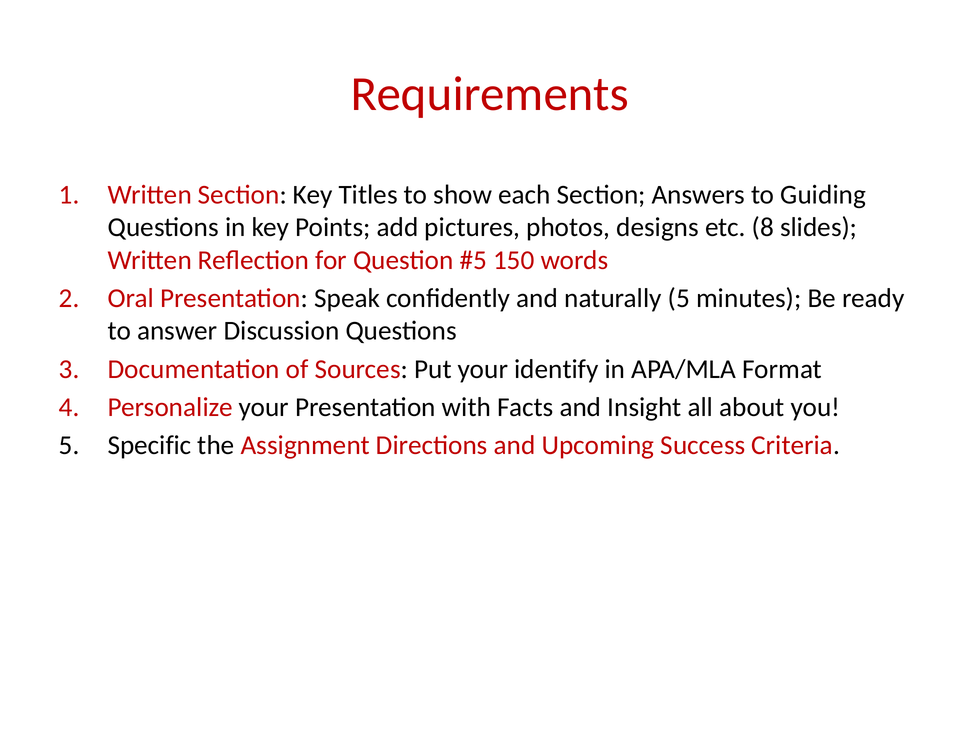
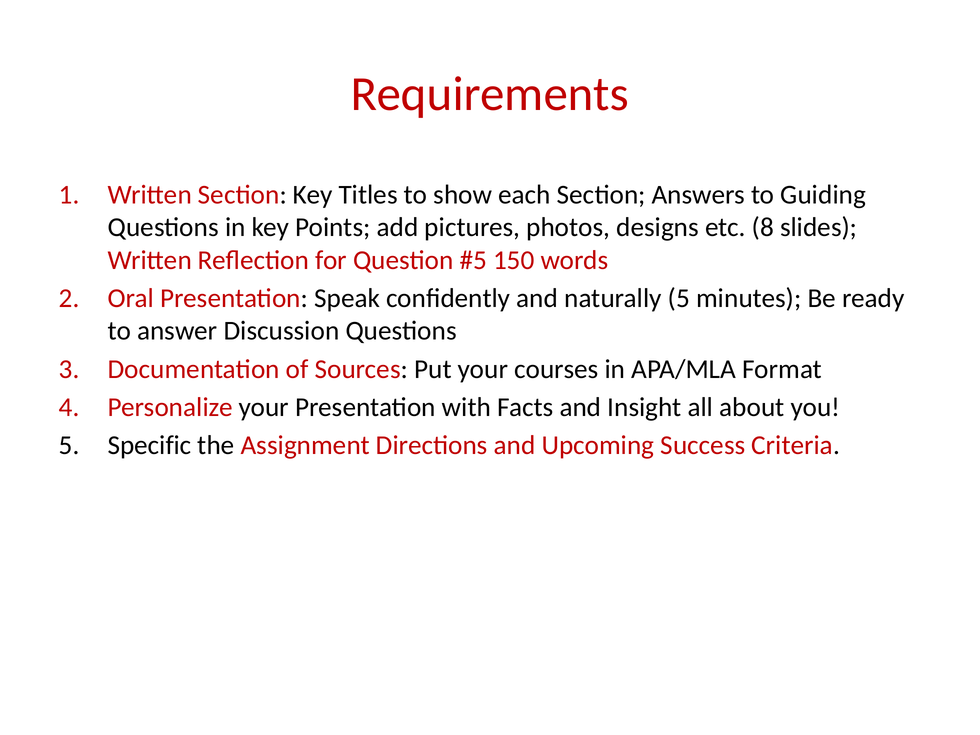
identify: identify -> courses (556, 369)
